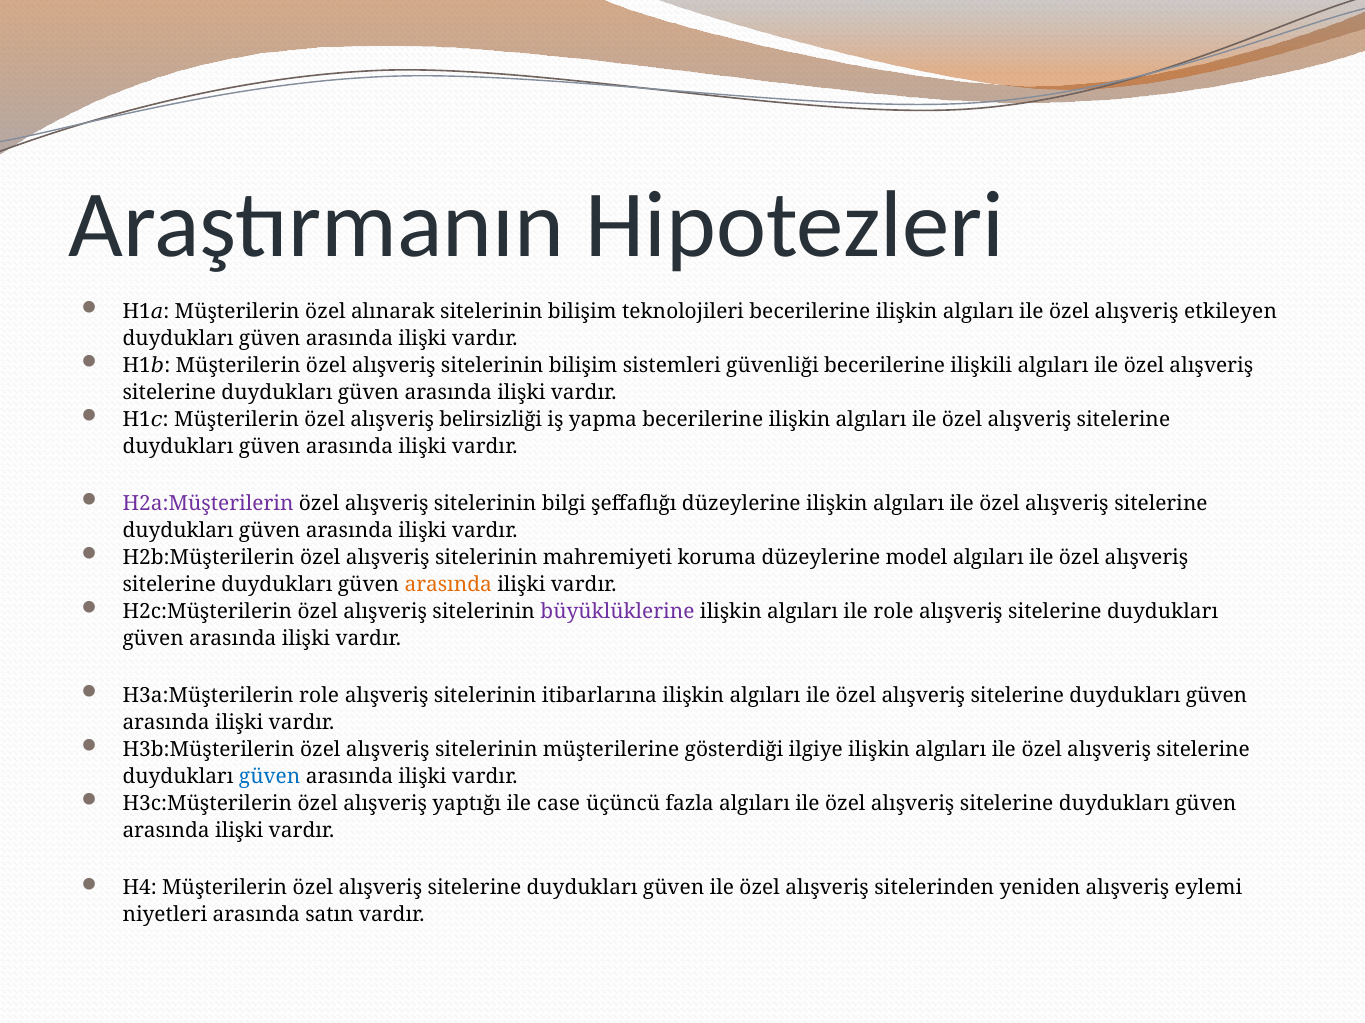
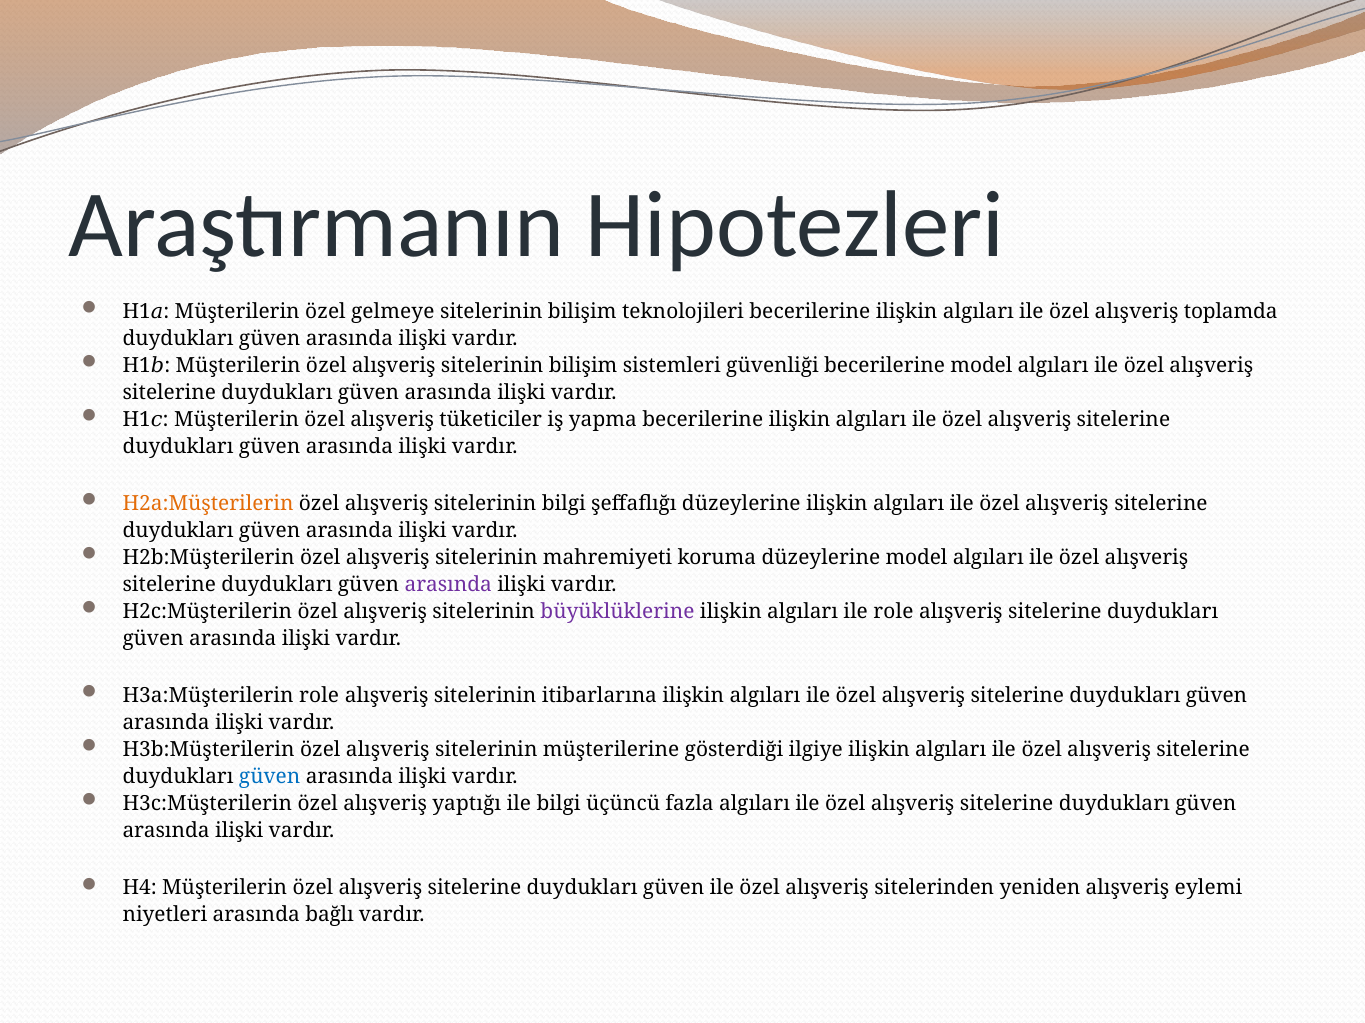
alınarak: alınarak -> gelmeye (393, 312)
etkileyen: etkileyen -> toplamda (1231, 312)
becerilerine ilişkili: ilişkili -> model (981, 366)
belirsizliği: belirsizliği -> tüketiciler (491, 420)
H2a:Müşterilerin colour: purple -> orange (208, 504)
arasında colour: orange -> purple (448, 585)
ile case: case -> bilgi (559, 804)
satın: satın -> bağlı (330, 915)
